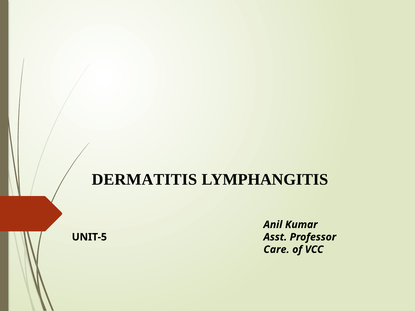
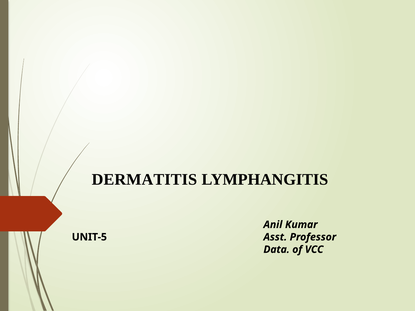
Care: Care -> Data (277, 250)
